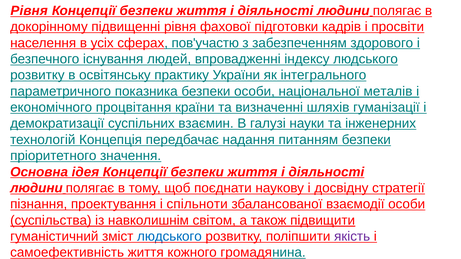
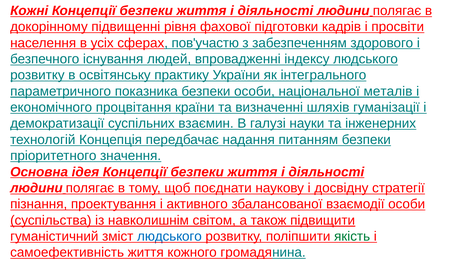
Рівня: Рівня -> Кожні (29, 11)
спільноти: спільноти -> активного (197, 204)
якість colour: purple -> green (352, 237)
